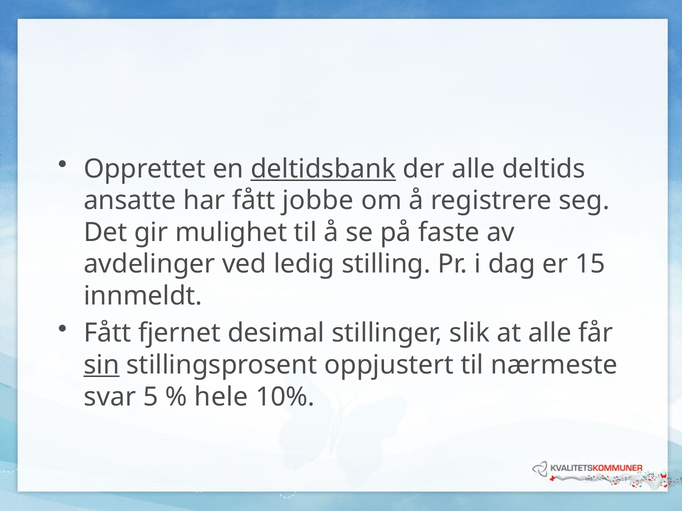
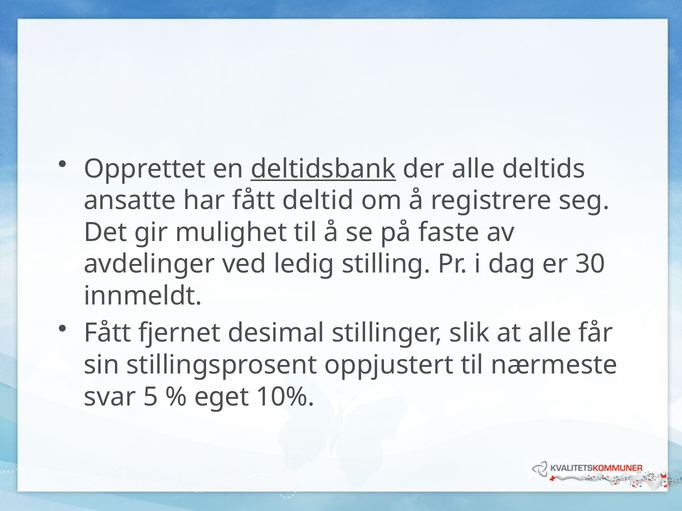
jobbe: jobbe -> deltid (318, 201)
15: 15 -> 30 (590, 264)
sin underline: present -> none (101, 365)
hele: hele -> eget (222, 397)
